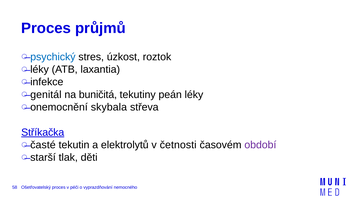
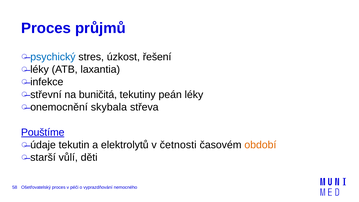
roztok: roztok -> řešení (157, 57)
genitál: genitál -> střevní (46, 95)
Stříkačka: Stříkačka -> Pouštíme (43, 132)
časté: časté -> údaje (43, 145)
období colour: purple -> orange (260, 145)
tlak: tlak -> vůlí (68, 157)
